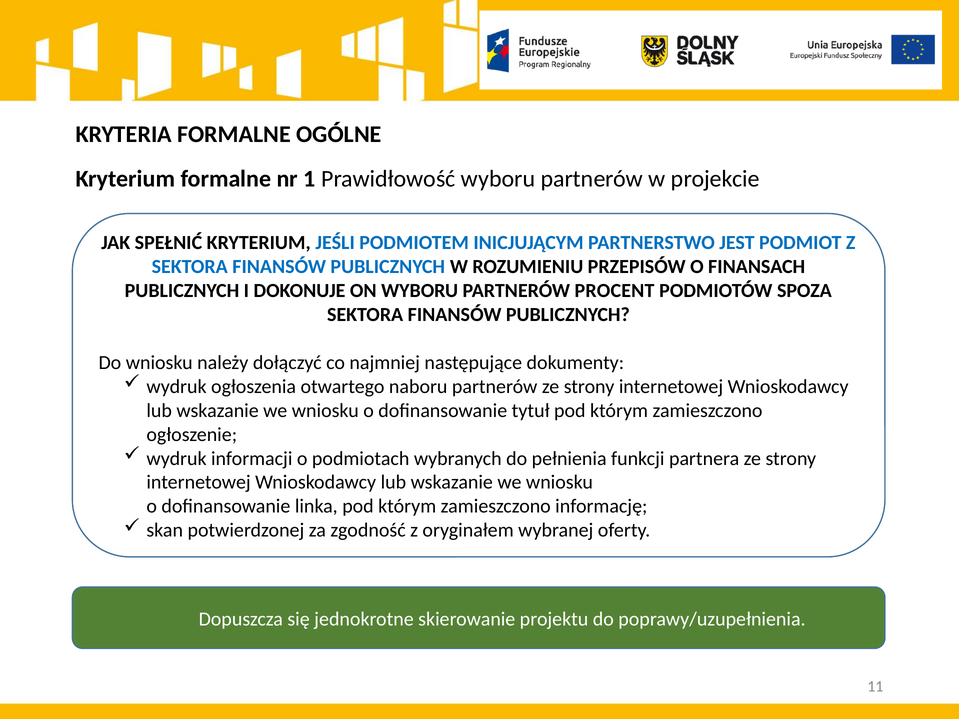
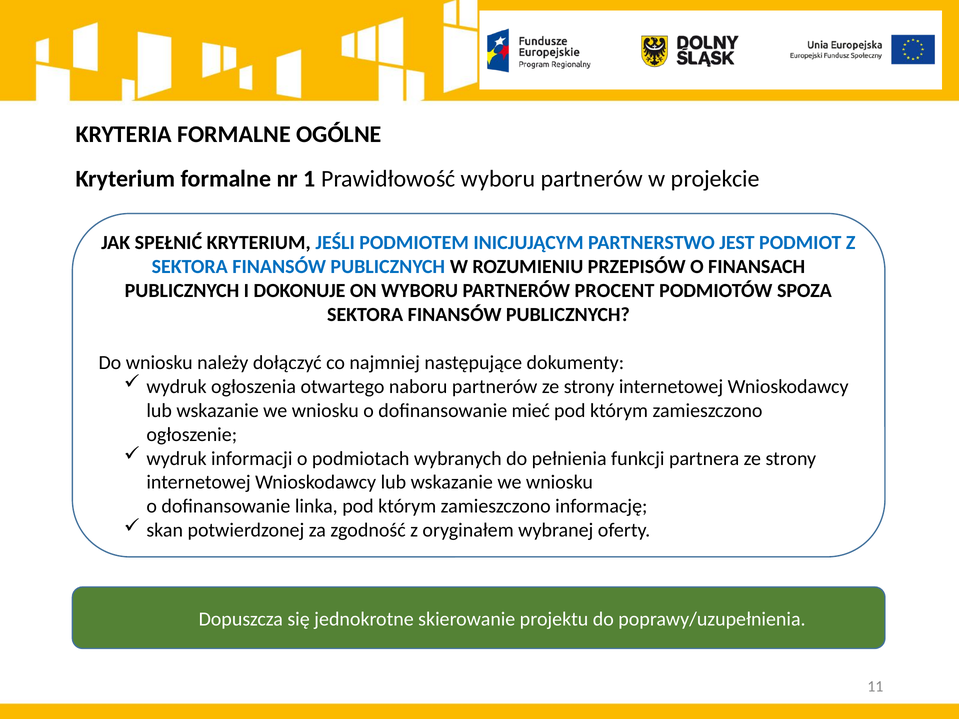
tytuł: tytuł -> mieć (531, 411)
